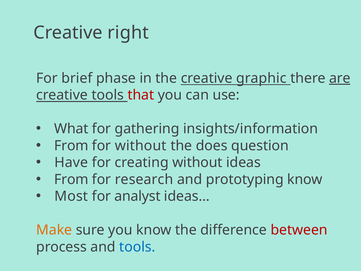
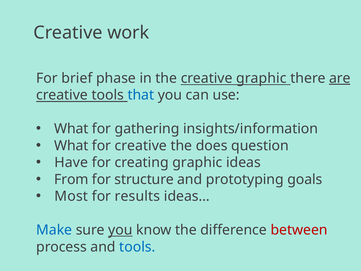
right: right -> work (128, 33)
that colour: red -> blue (141, 95)
From: From -> What (71, 146)
for without: without -> creative (141, 146)
creating without: without -> graphic (197, 162)
research: research -> structure (144, 179)
prototyping know: know -> goals (305, 179)
analyst: analyst -> results (137, 196)
Make colour: orange -> blue (54, 230)
you underline: none -> present (120, 230)
